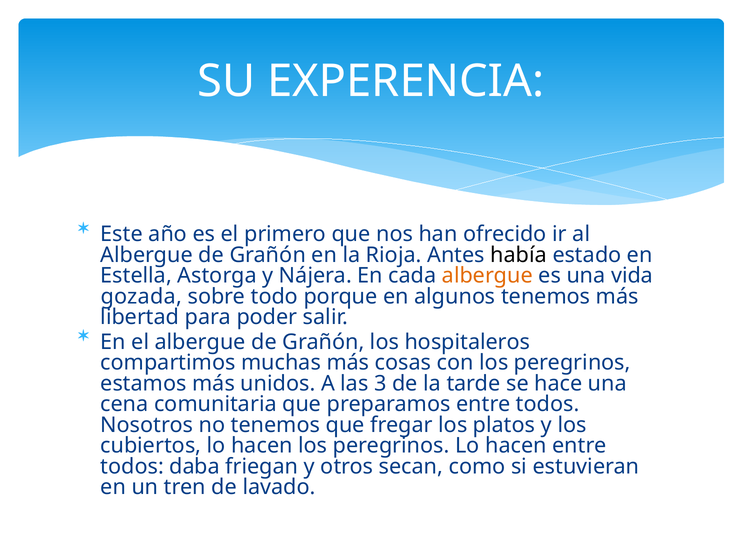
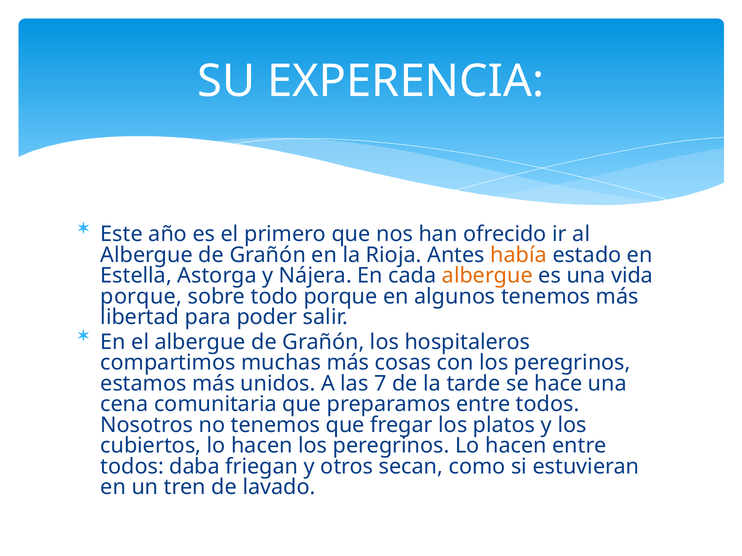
había colour: black -> orange (519, 255)
gozada: gozada -> porque (141, 297)
3: 3 -> 7 (380, 384)
